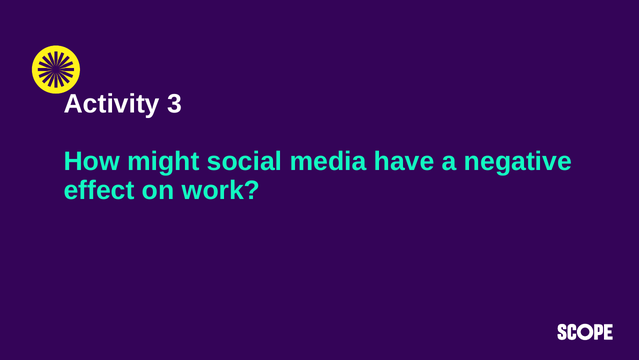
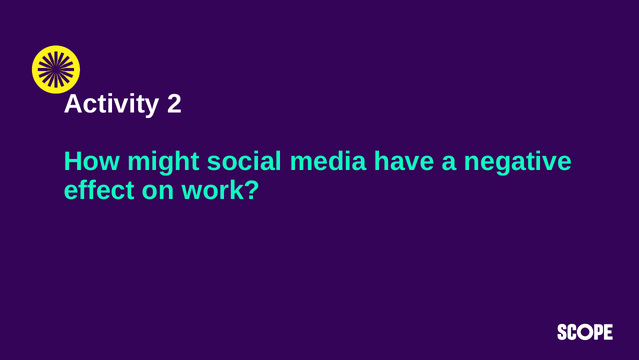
3: 3 -> 2 (174, 104)
